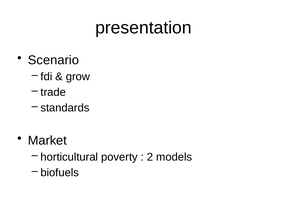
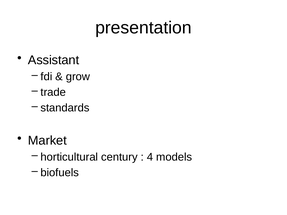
Scenario: Scenario -> Assistant (54, 60)
poverty: poverty -> century (119, 157)
2: 2 -> 4 (150, 157)
